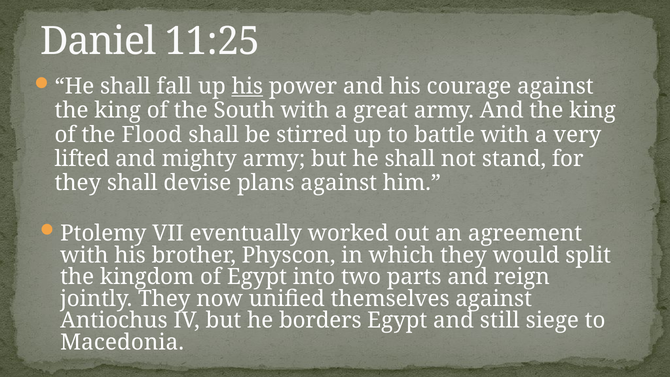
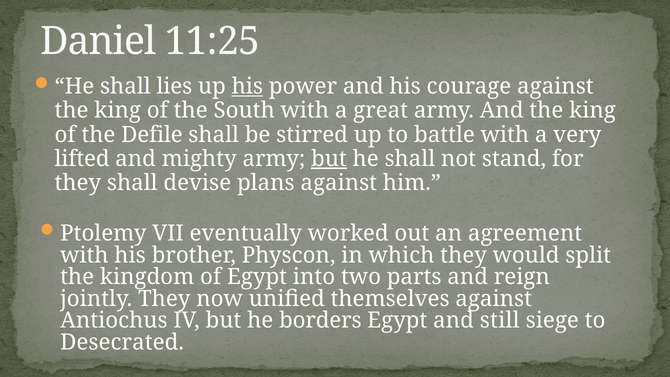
fall: fall -> lies (174, 86)
Flood: Flood -> Defile (152, 135)
but underline: none -> present (329, 159)
Macedonia: Macedonia -> Desecrated (122, 342)
